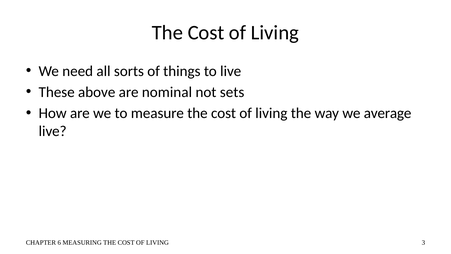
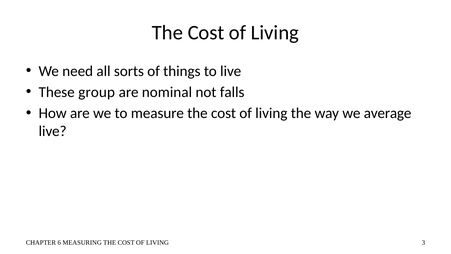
above: above -> group (97, 92)
sets: sets -> falls (232, 92)
